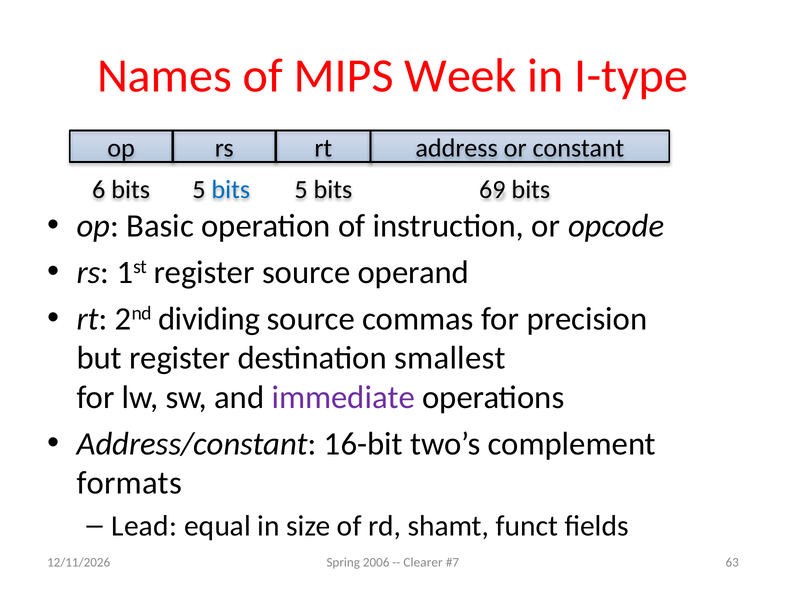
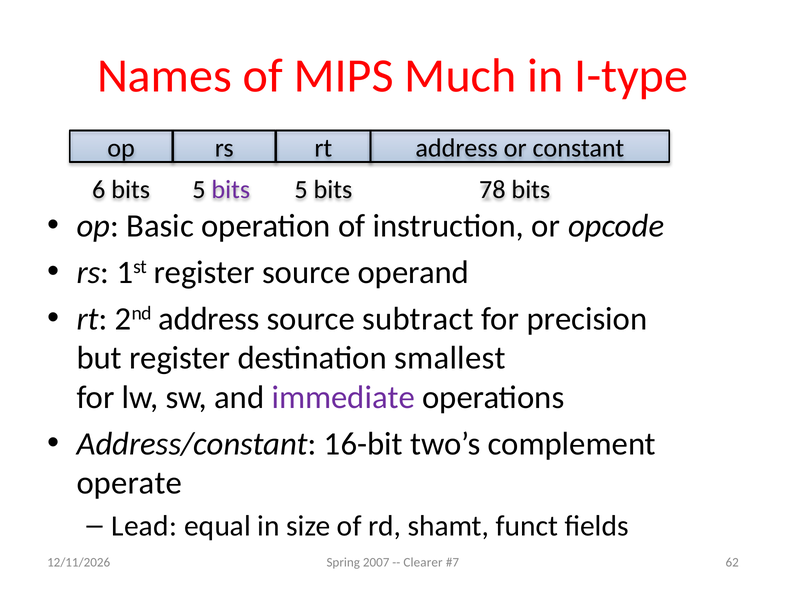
Week: Week -> Much (460, 76)
bits colour: blue -> purple (231, 190)
69: 69 -> 78 (492, 190)
2nd dividing: dividing -> address (209, 319)
commas: commas -> subtract (418, 319)
formats: formats -> operate (129, 483)
2006: 2006 -> 2007 (376, 563)
63: 63 -> 62 (732, 563)
